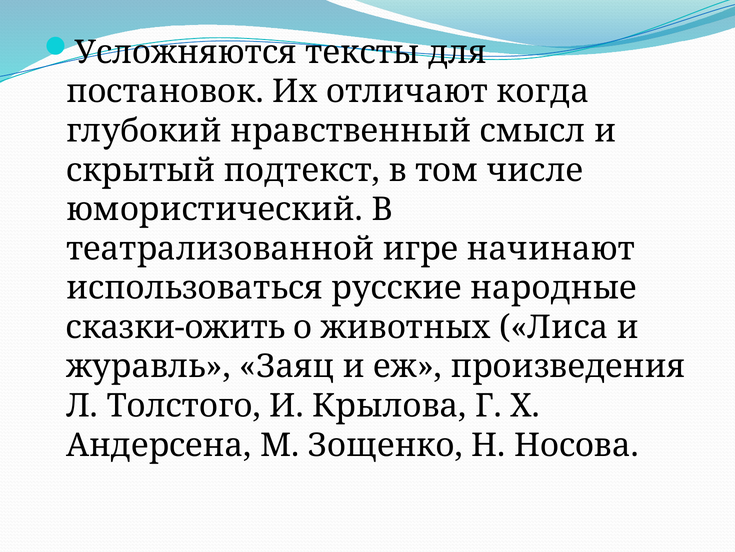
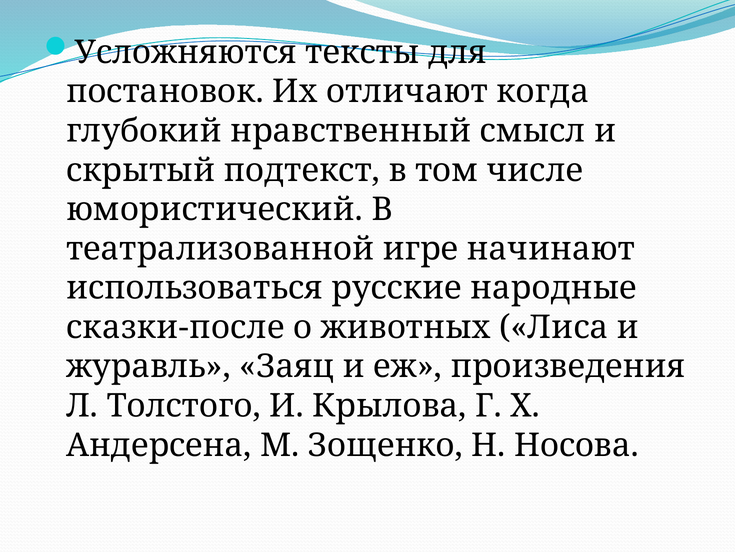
сказки-ожить: сказки-ожить -> сказки-после (175, 327)
